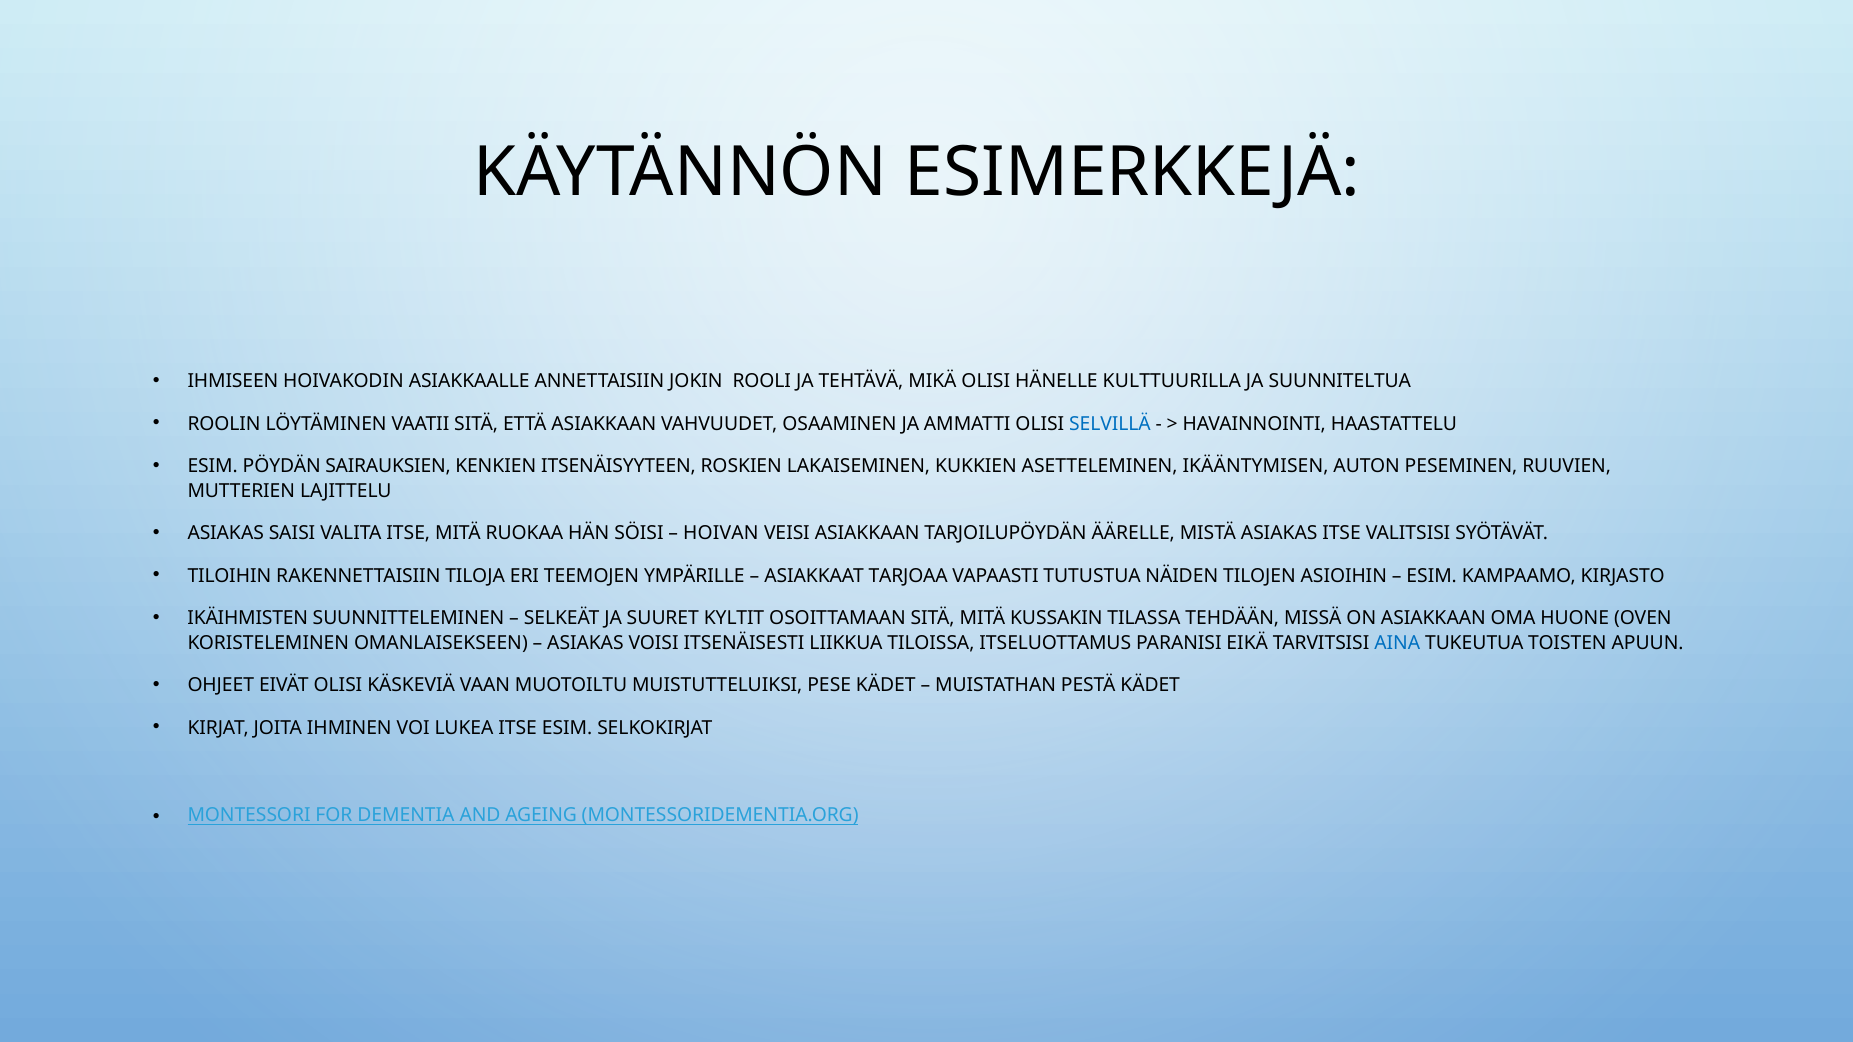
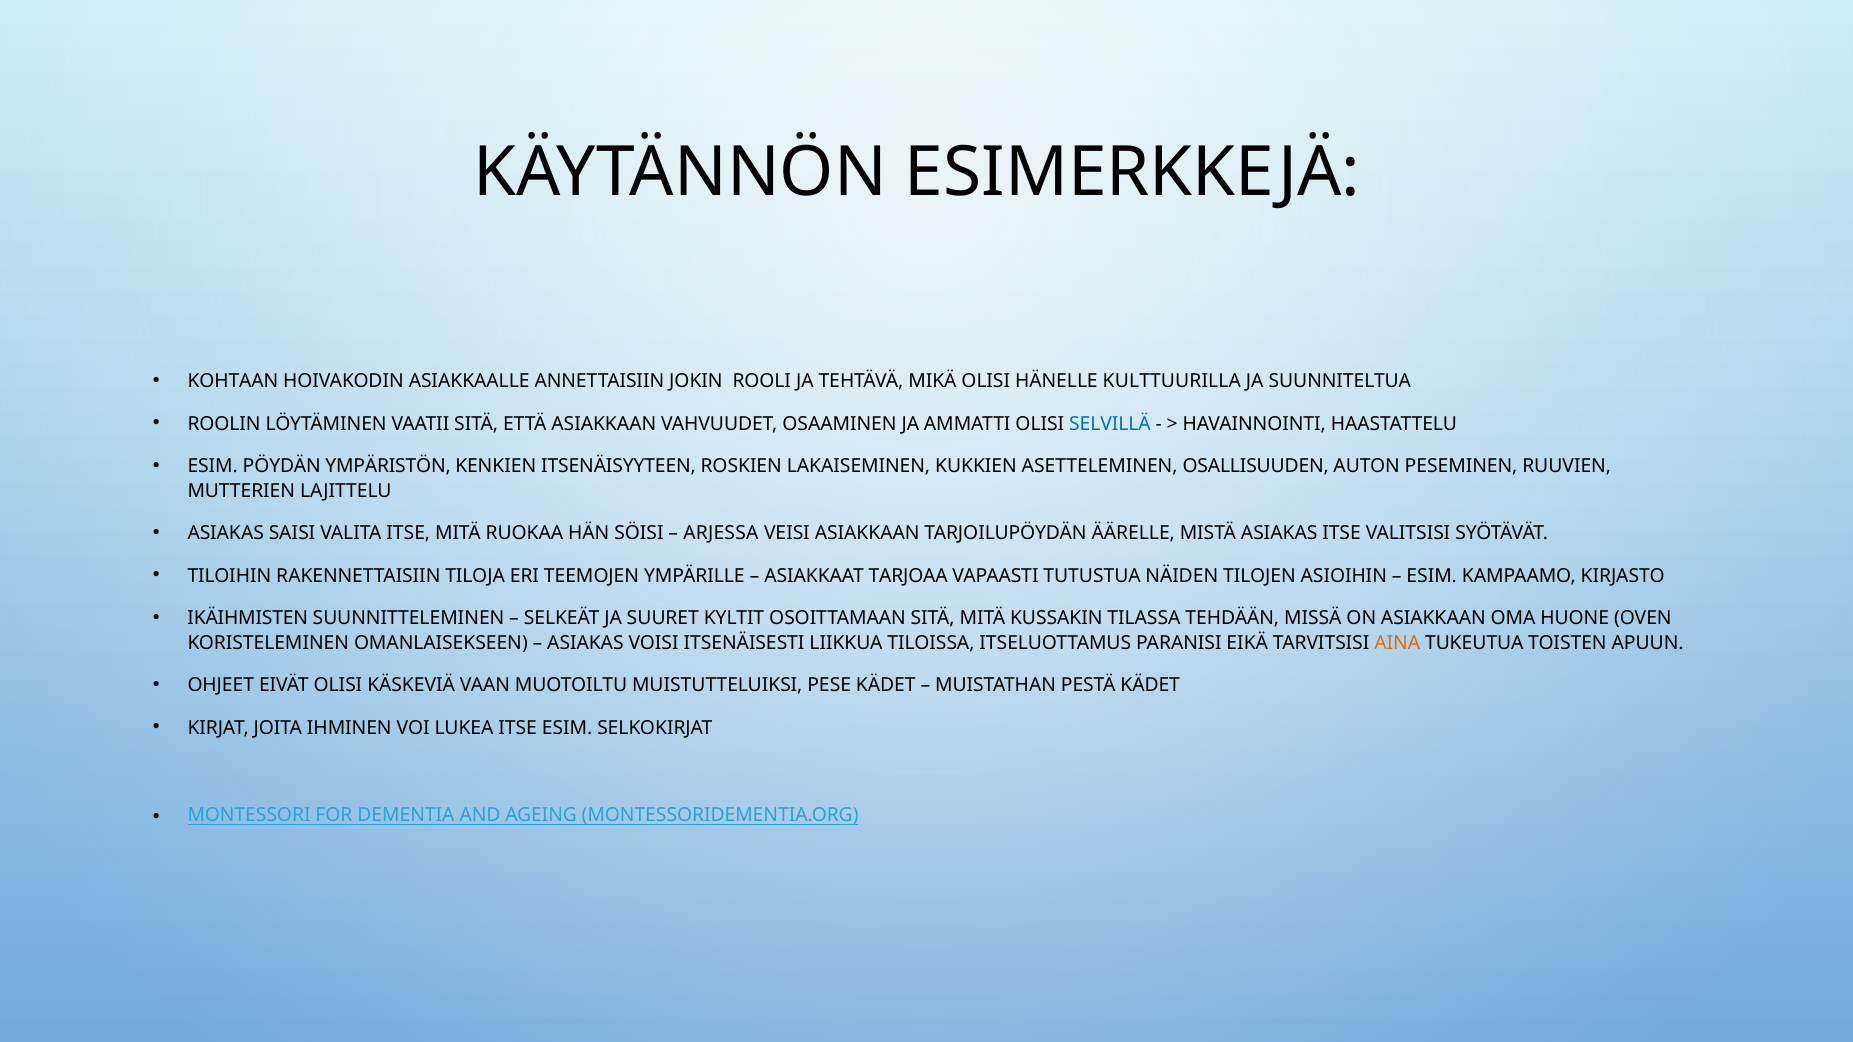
IHMISEEN: IHMISEEN -> KOHTAAN (233, 381)
SAIRAUKSIEN: SAIRAUKSIEN -> YMPÄRISTÖN (388, 466)
IKÄÄNTYMISEN: IKÄÄNTYMISEN -> OSALLISUUDEN (1256, 466)
HOIVAN: HOIVAN -> ARJESSA (721, 533)
AINA colour: blue -> orange (1397, 643)
